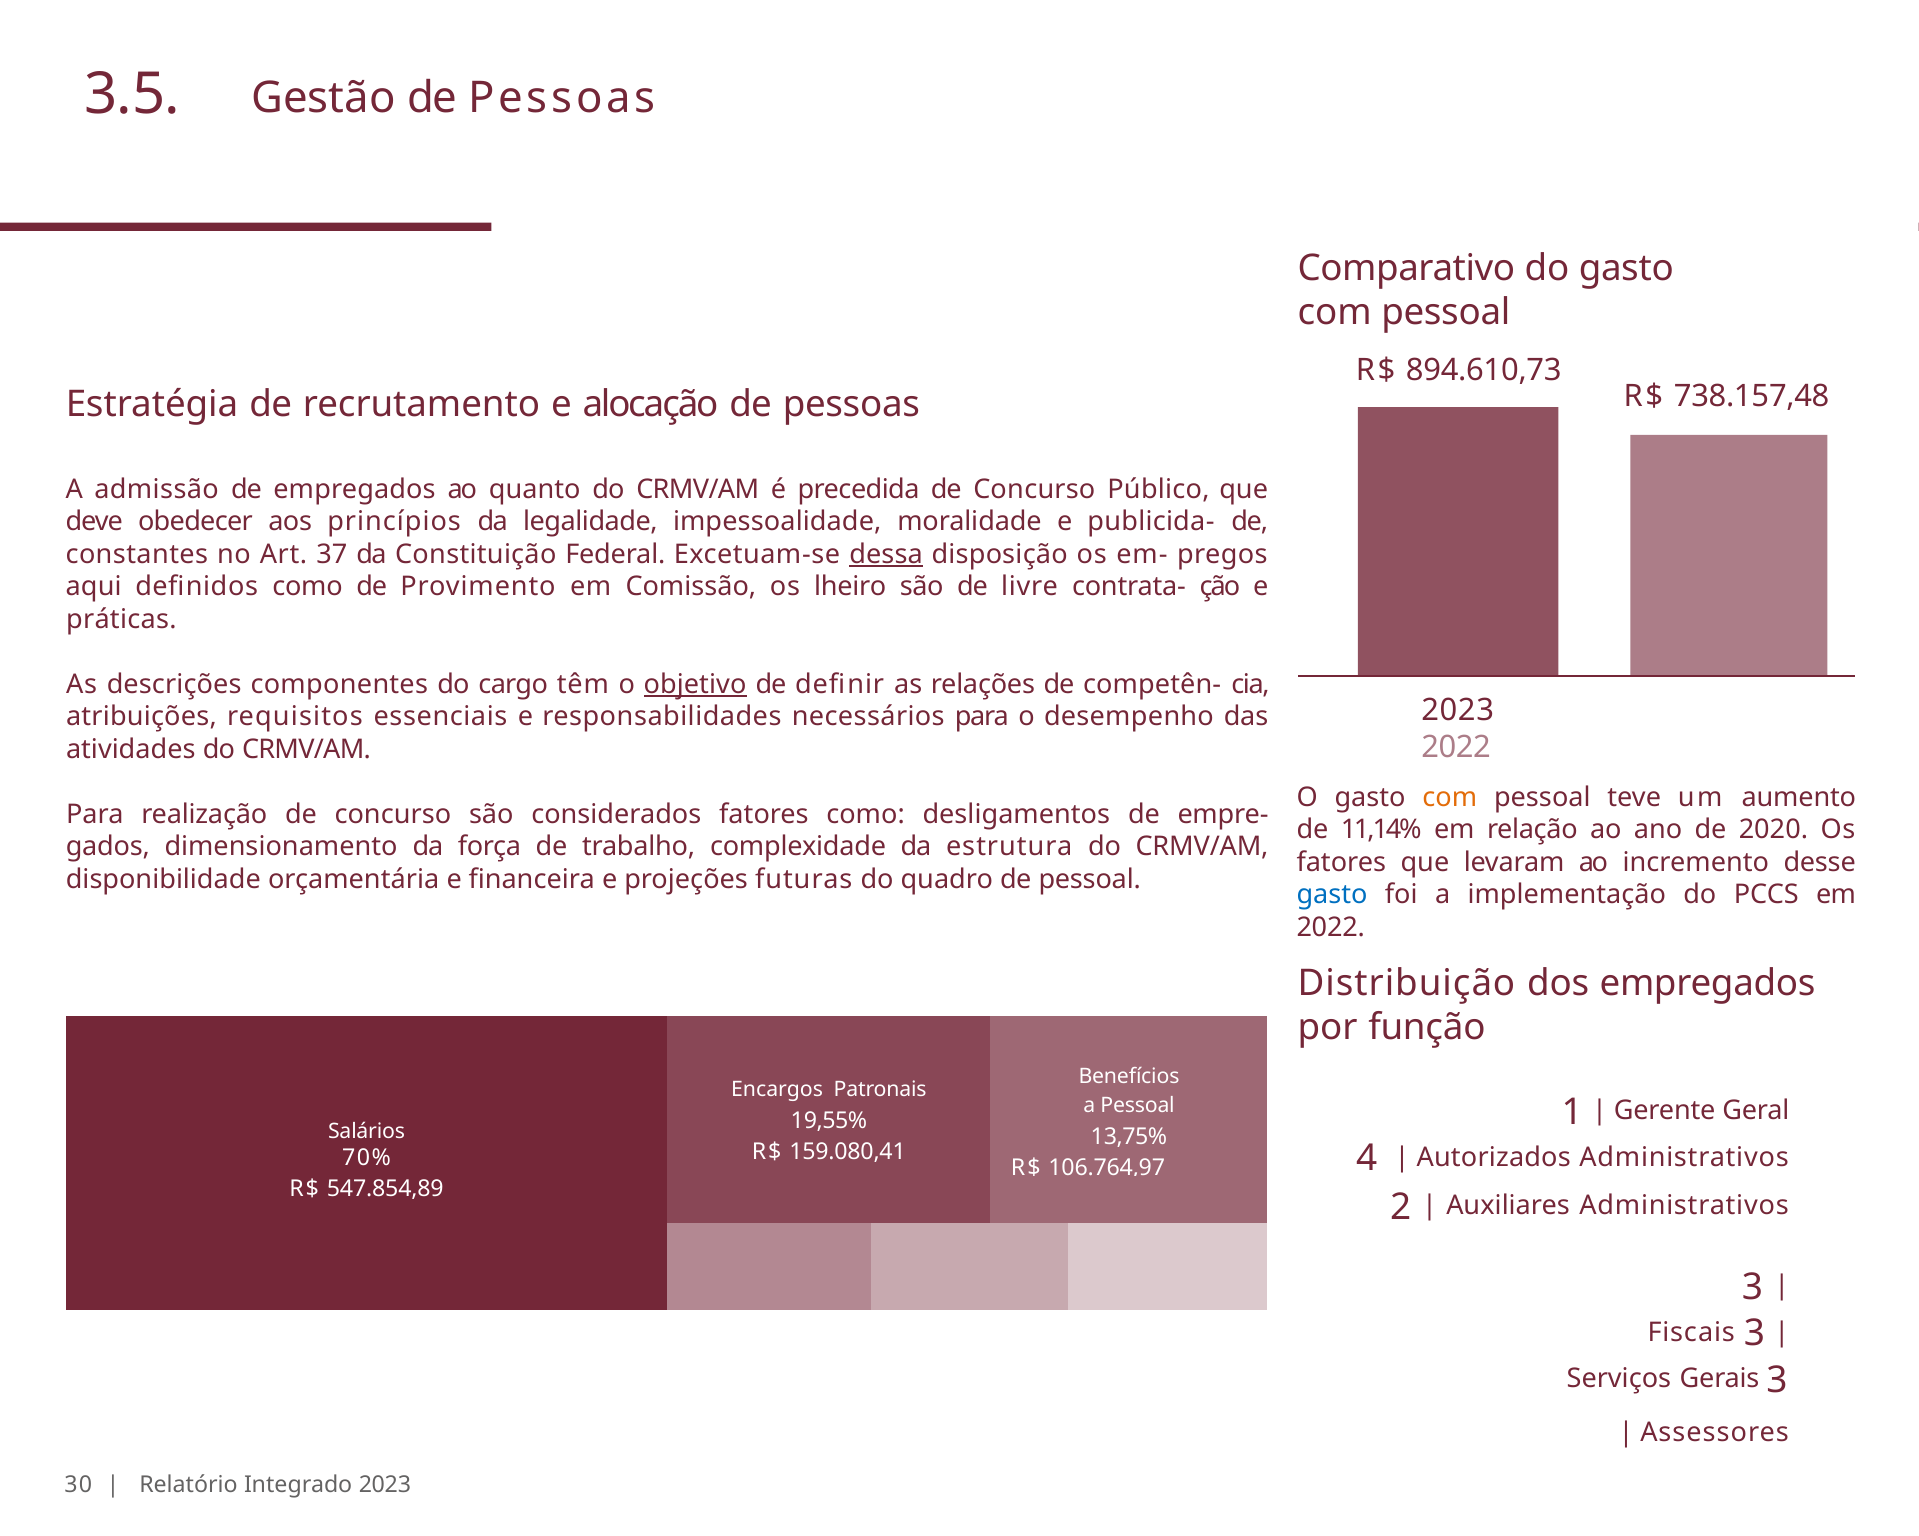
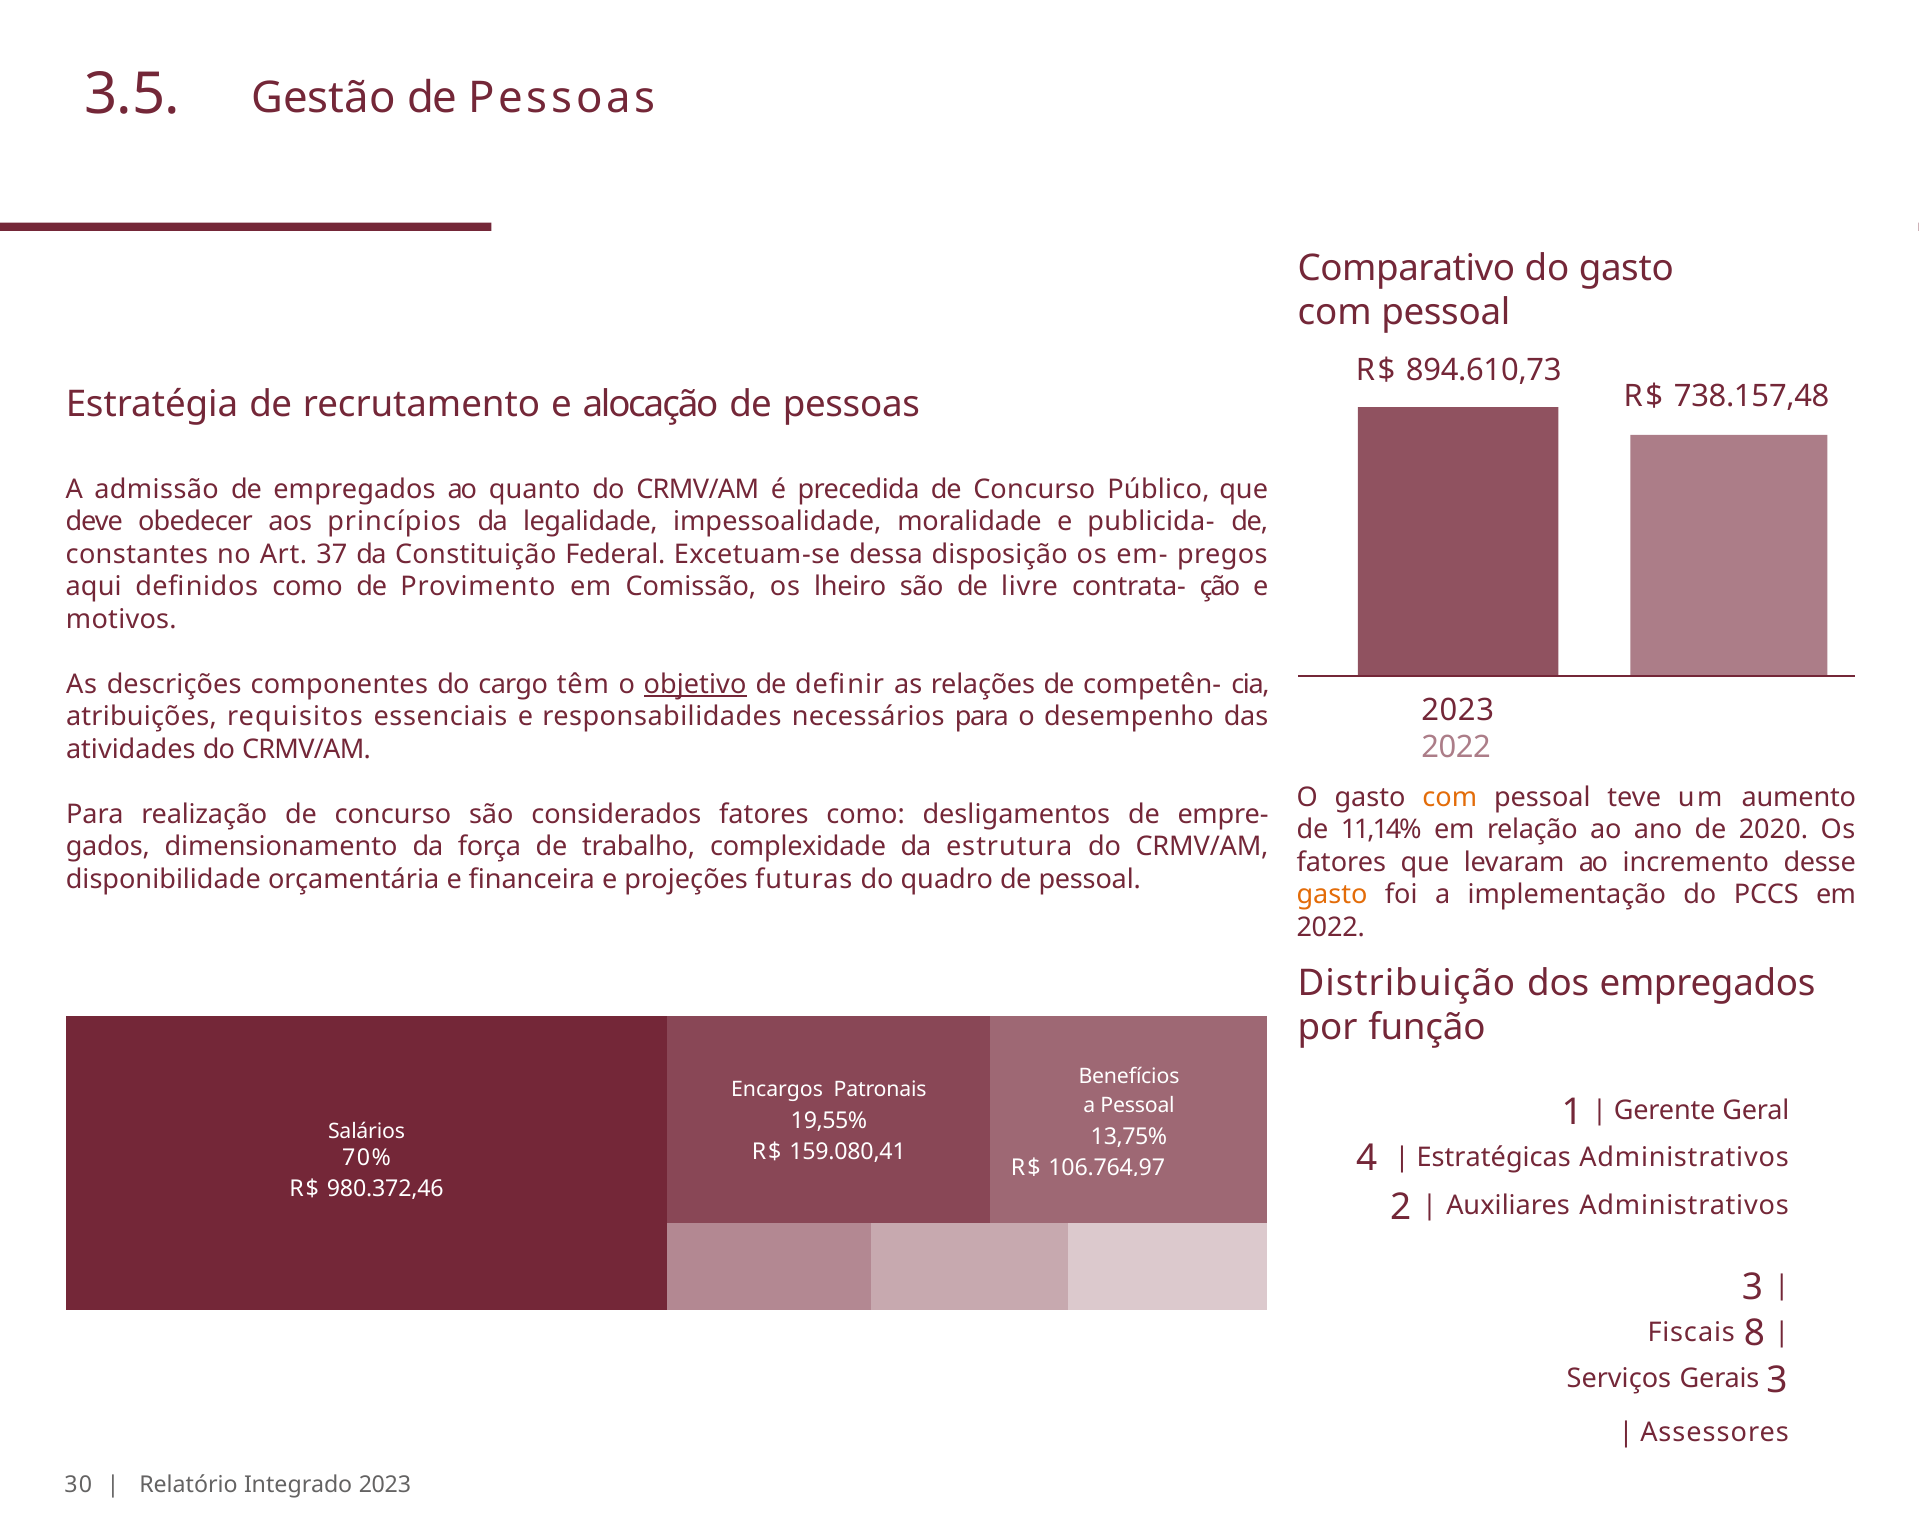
dessa underline: present -> none (886, 554)
práticas: práticas -> motivos (121, 619)
gasto colour: blue -> orange (1332, 895)
Autorizados: Autorizados -> Estratégicas (1494, 1157)
547.854,89: 547.854,89 -> 980.372,46 (385, 1189)
Fiscais 3: 3 -> 8 (1754, 1334)
